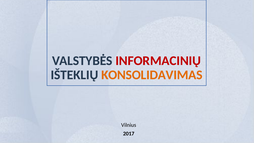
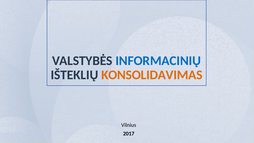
INFORMACINIŲ colour: red -> blue (158, 61)
